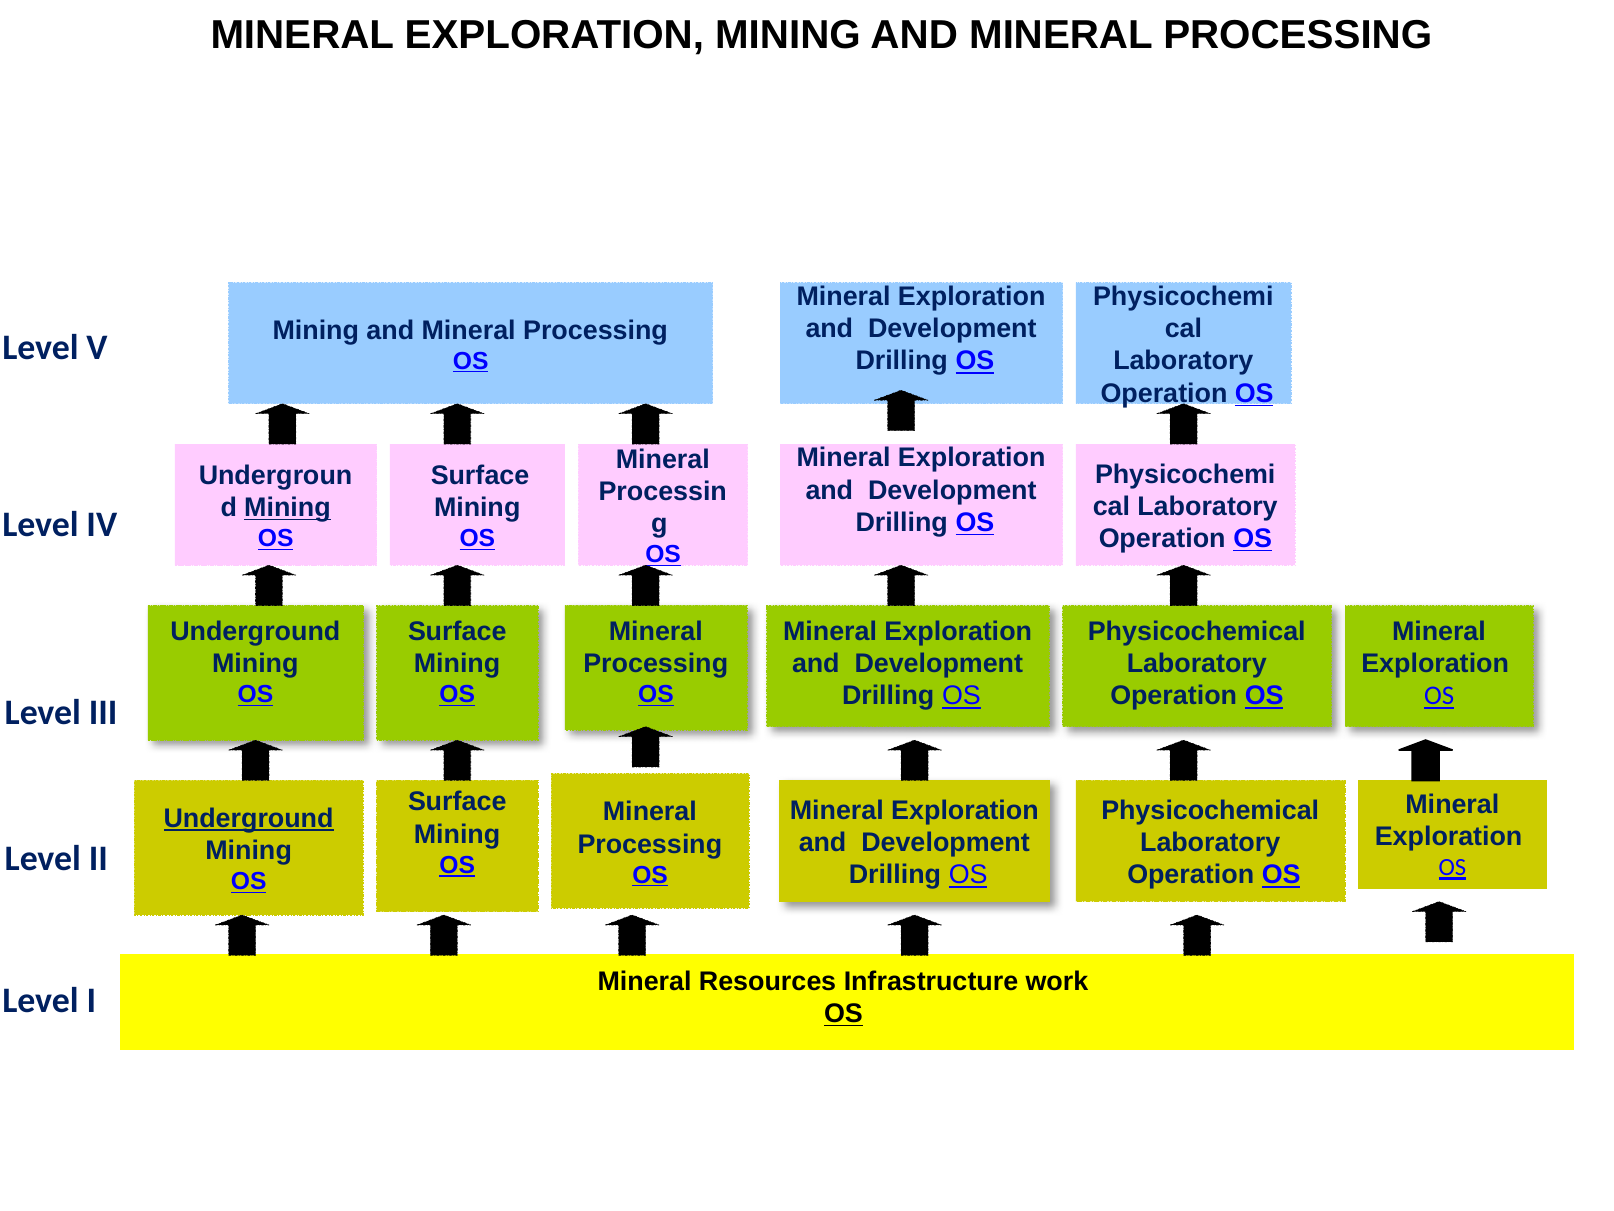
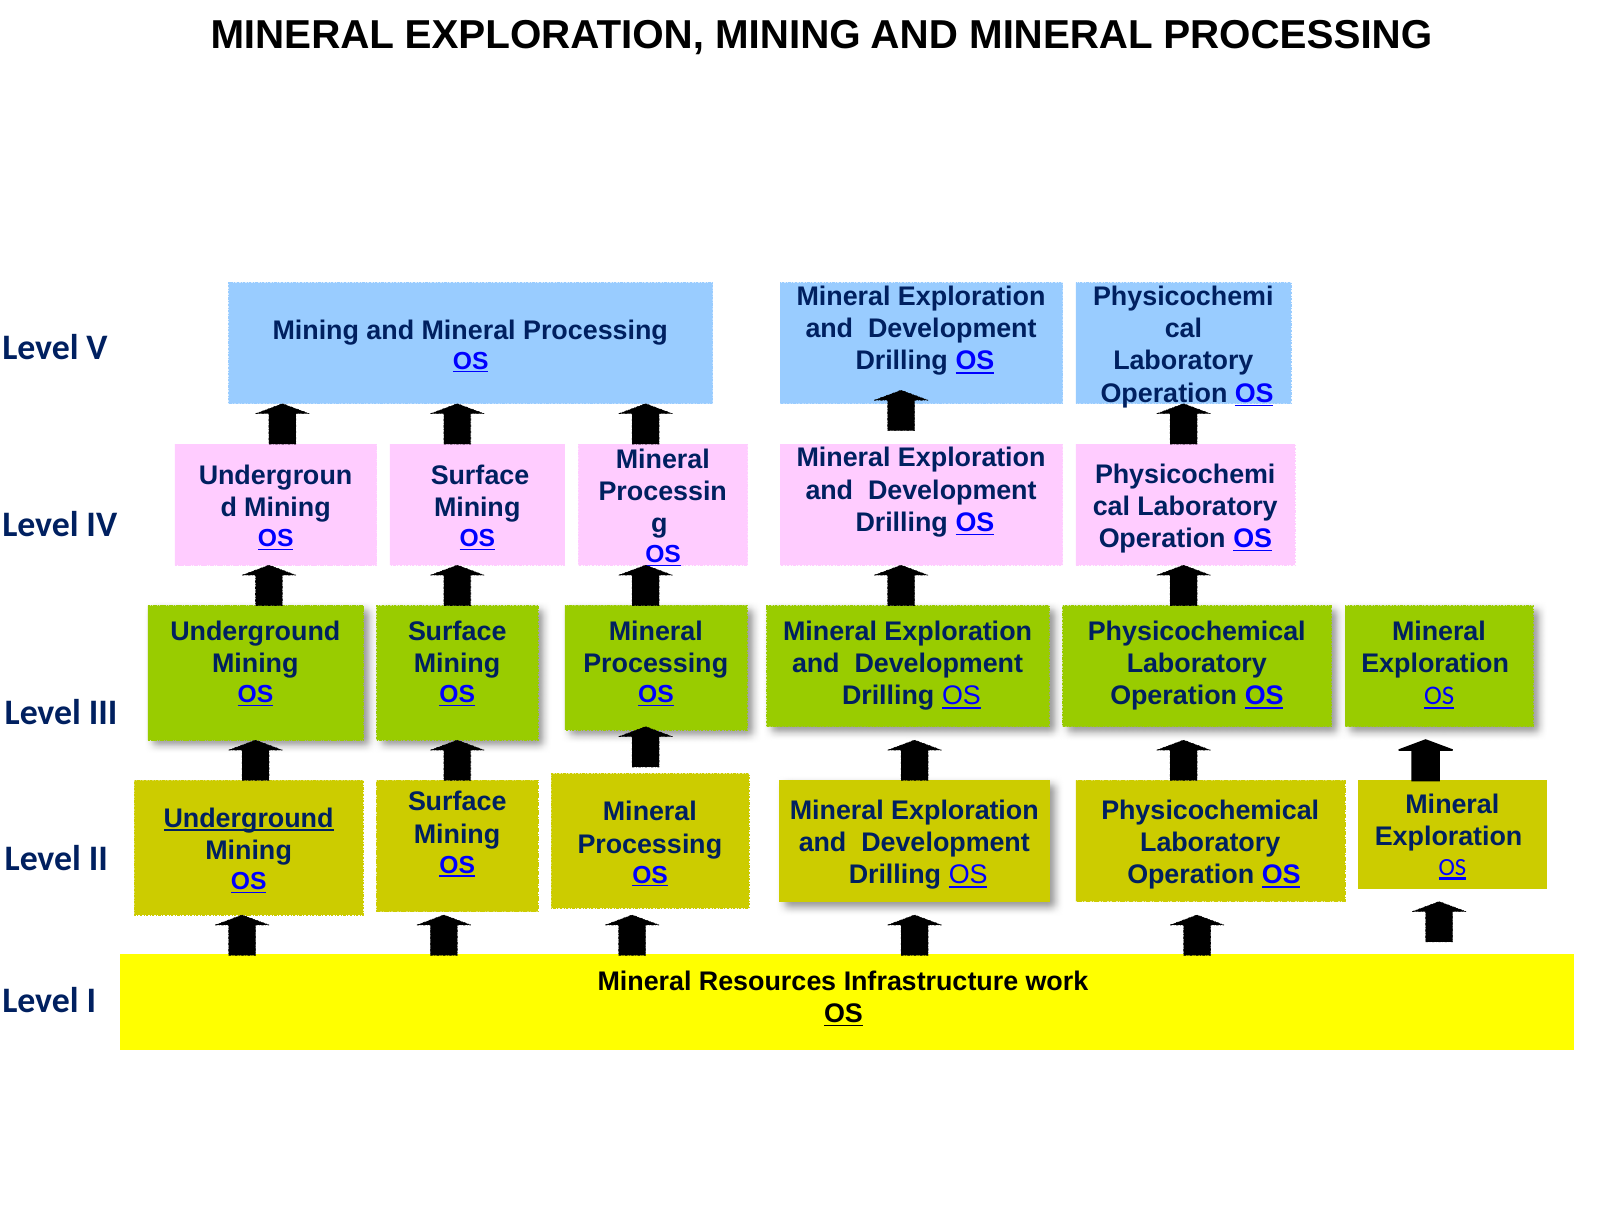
Mining underline: present -> none (287, 508)
